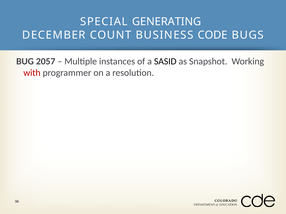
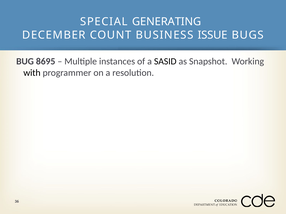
CODE: CODE -> ISSUE (213, 35)
2057: 2057 -> 8695 (46, 62)
with colour: red -> black (32, 73)
